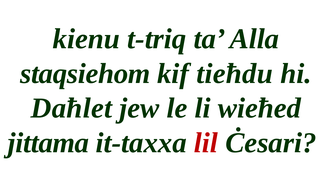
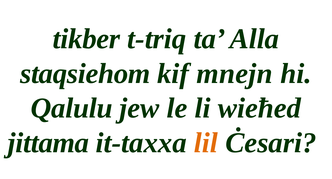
kienu: kienu -> tikber (86, 39)
tieħdu: tieħdu -> mnejn (235, 73)
Daħlet: Daħlet -> Qalulu (72, 108)
lil colour: red -> orange (206, 143)
